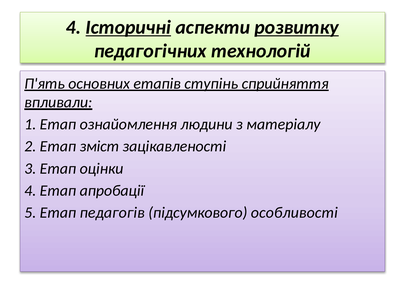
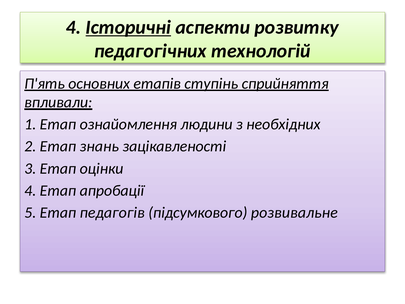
розвитку underline: present -> none (297, 27)
матеріалу: матеріалу -> необхідних (283, 124)
зміст: зміст -> знань (99, 146)
особливості: особливості -> розвивальне (294, 212)
